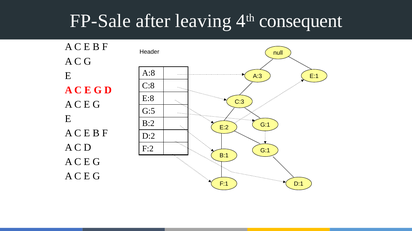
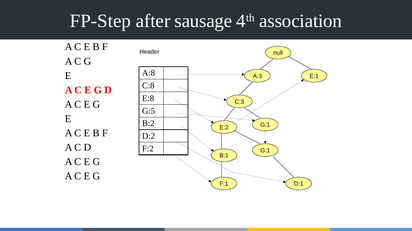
FP-Sale: FP-Sale -> FP-Step (100, 21)
leaving: leaving -> sausage (203, 21)
consequent: consequent -> association (301, 21)
